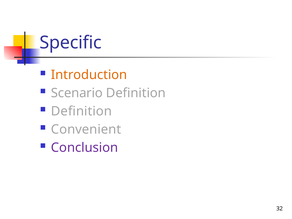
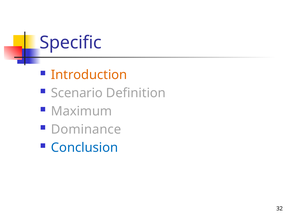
Definition: Definition -> Maximum (82, 111)
Convenient: Convenient -> Dominance (86, 129)
Conclusion colour: purple -> blue (85, 148)
